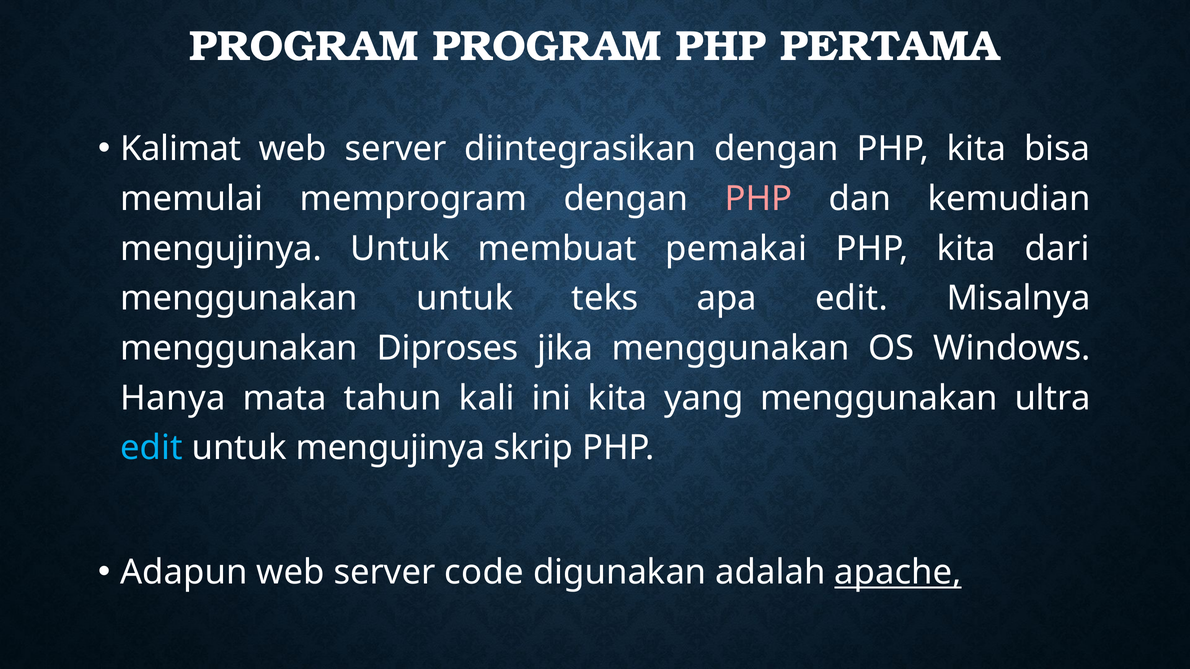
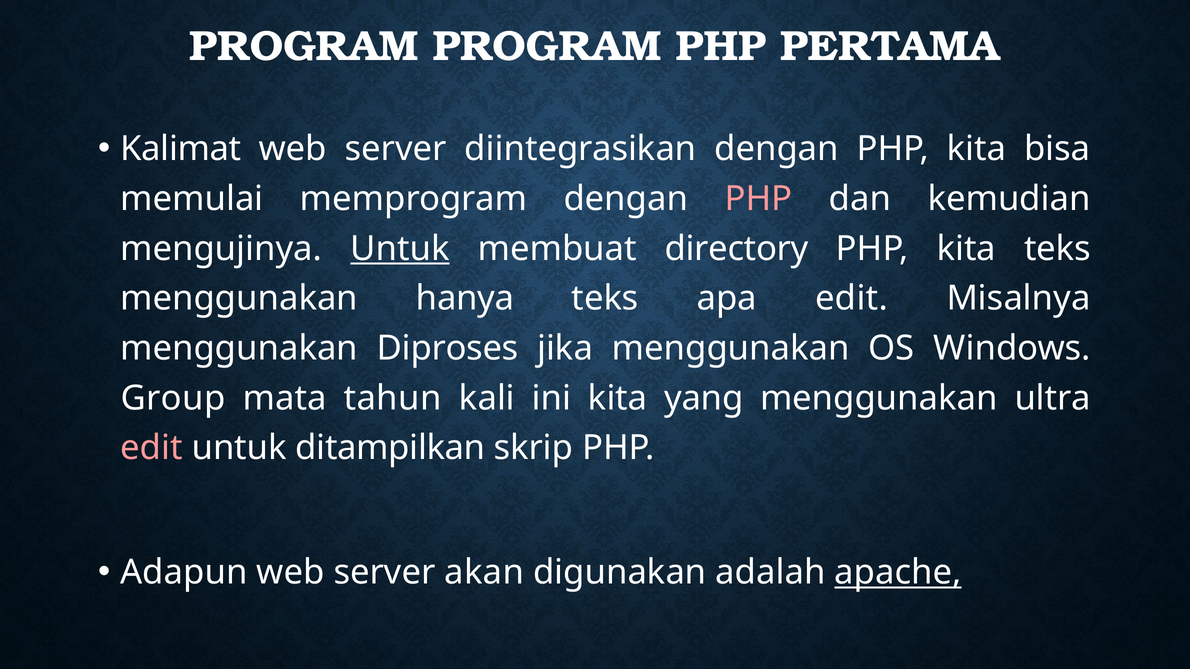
Untuk underline: none -> present (400, 249)
pemakai: pemakai -> directory (737, 249)
kita dari: dari -> teks (1057, 249)
menggunakan untuk: untuk -> hanya (465, 299)
Hanya: Hanya -> Group (173, 398)
edit colour: light blue -> pink (152, 448)
untuk mengujinya: mengujinya -> ditampilkan (390, 448)
code: code -> akan (484, 573)
